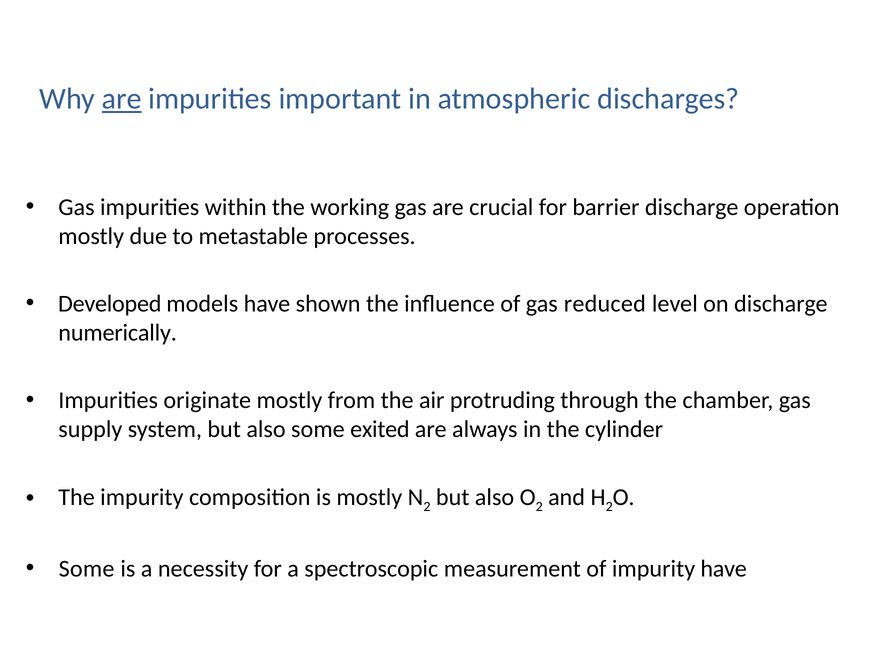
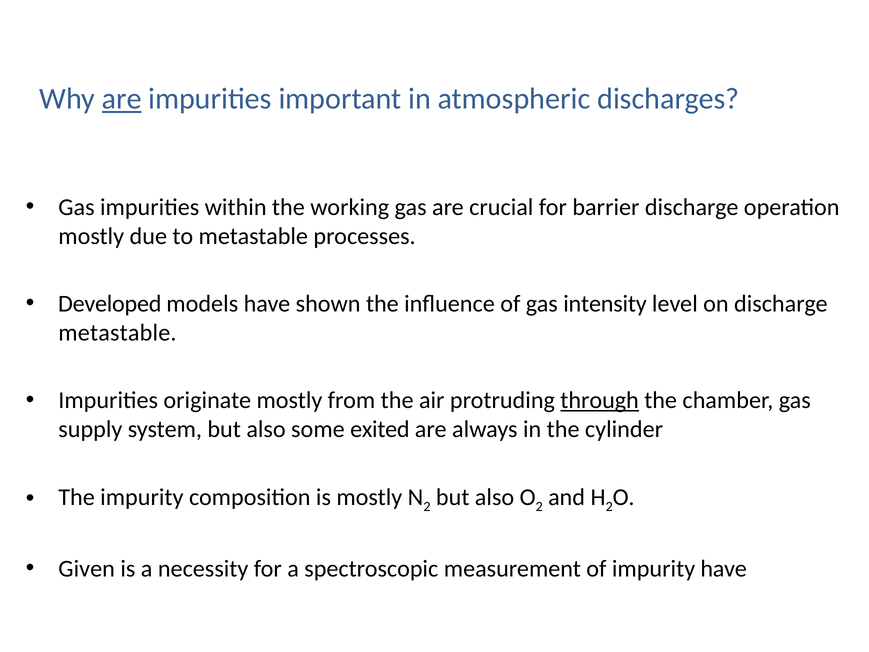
reduced: reduced -> intensity (605, 304)
numerically: numerically -> metastable (117, 333)
through underline: none -> present (600, 400)
Some: Some -> Given (87, 568)
